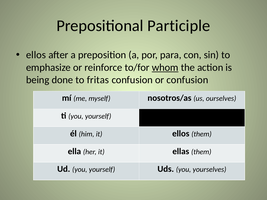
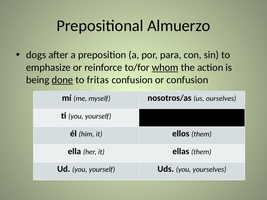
Participle: Participle -> Almuerzo (179, 26)
ellos: ellos -> dogs (36, 55)
done underline: none -> present (62, 80)
